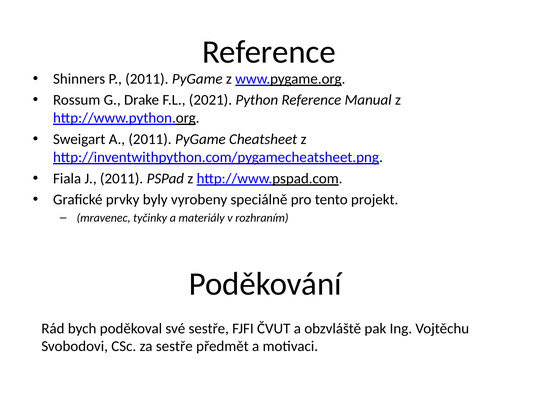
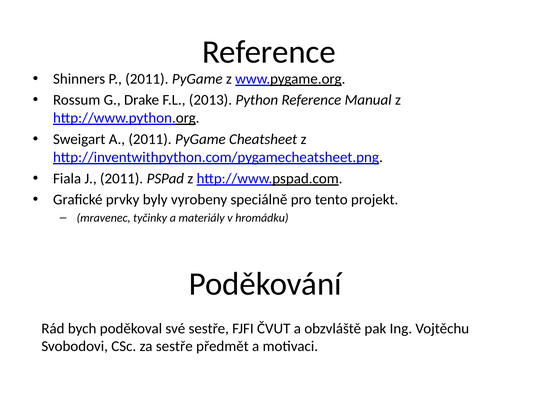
2021: 2021 -> 2013 (210, 100)
rozhraním: rozhraním -> hromádku (262, 218)
